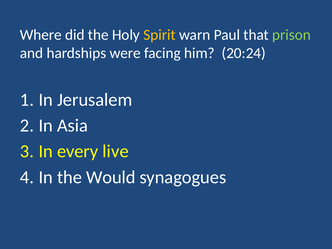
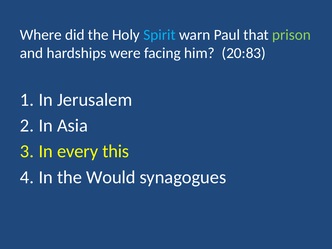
Spirit colour: yellow -> light blue (159, 35)
20:24: 20:24 -> 20:83 (244, 53)
live: live -> this (116, 151)
